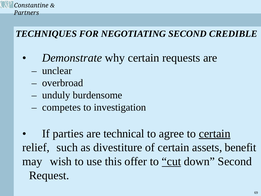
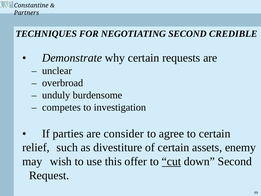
technical: technical -> consider (124, 133)
certain underline: present -> none (215, 133)
benefit: benefit -> enemy (240, 147)
